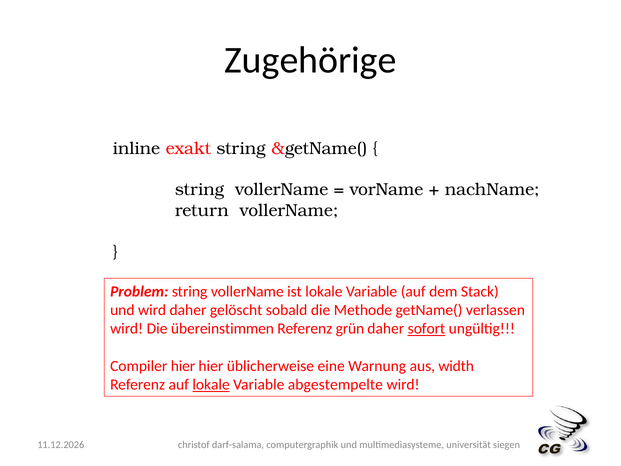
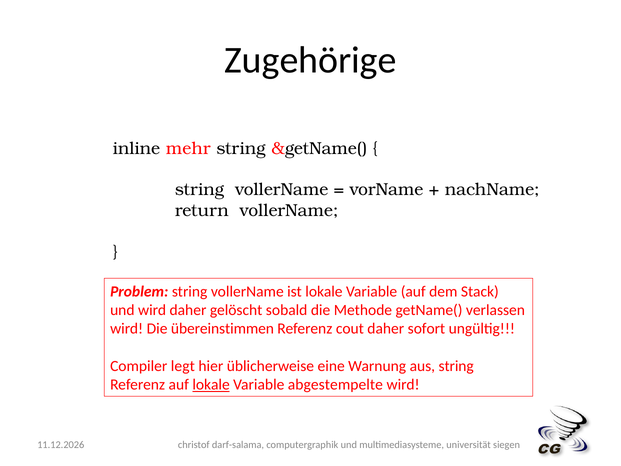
exakt: exakt -> mehr (188, 148)
grün: grün -> cout (350, 329)
sofort underline: present -> none (426, 329)
Compiler hier: hier -> legt (183, 366)
aus width: width -> string (456, 366)
